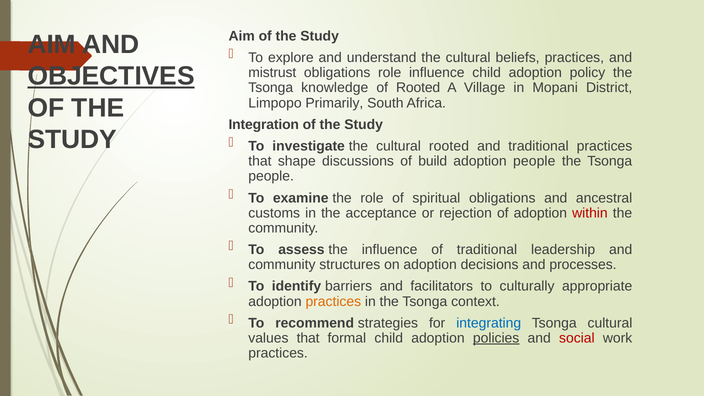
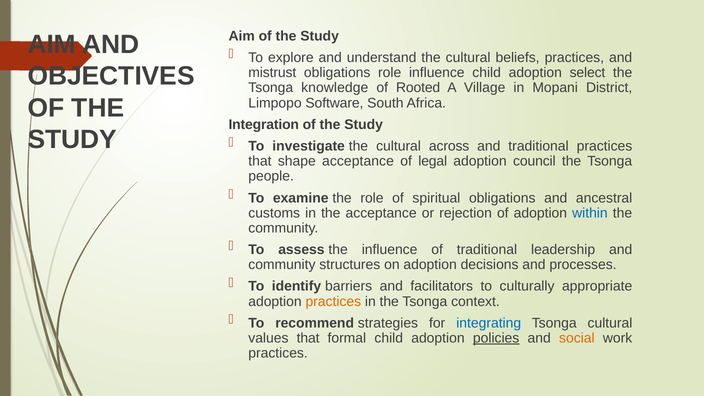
OBJECTIVES underline: present -> none (111, 76)
policy: policy -> select (588, 73)
Primarily: Primarily -> Software (334, 103)
cultural rooted: rooted -> across (449, 146)
shape discussions: discussions -> acceptance (358, 161)
build: build -> legal (433, 161)
adoption people: people -> council (534, 161)
within colour: red -> blue (590, 213)
social colour: red -> orange (577, 338)
